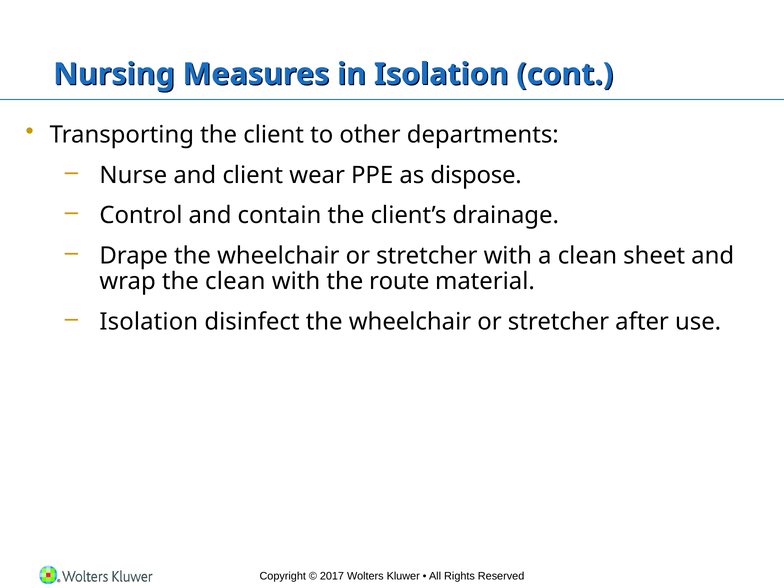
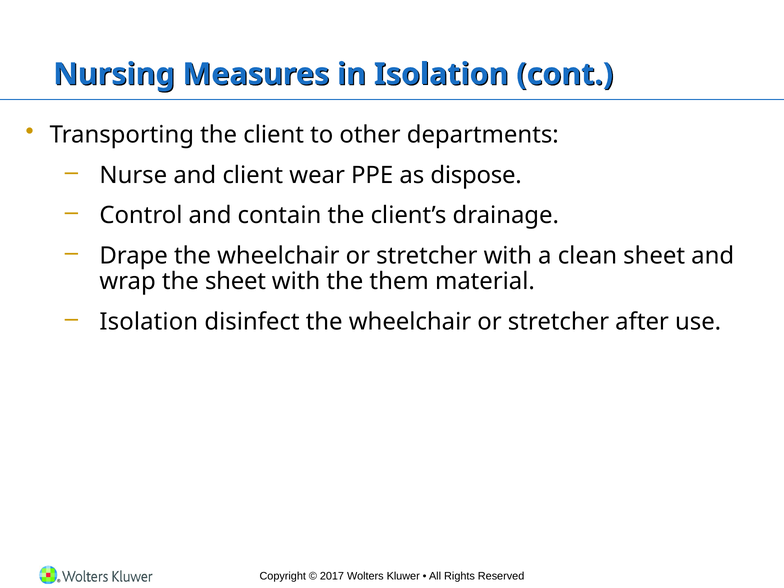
the clean: clean -> sheet (235, 282)
route: route -> them (399, 282)
